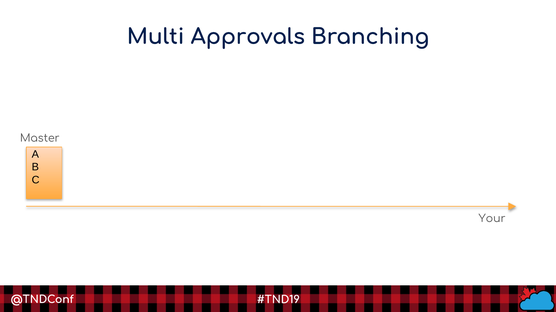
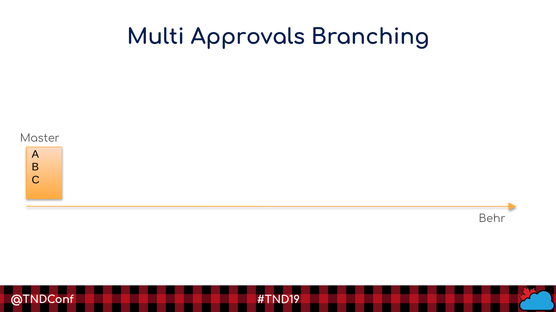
Your: Your -> Behr (492, 219)
